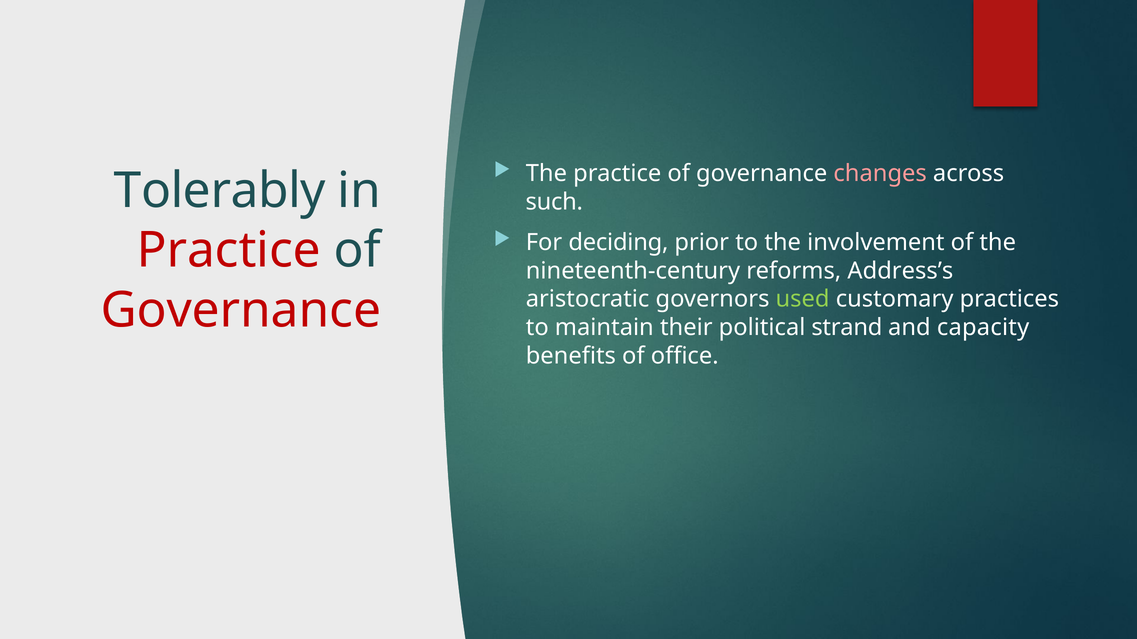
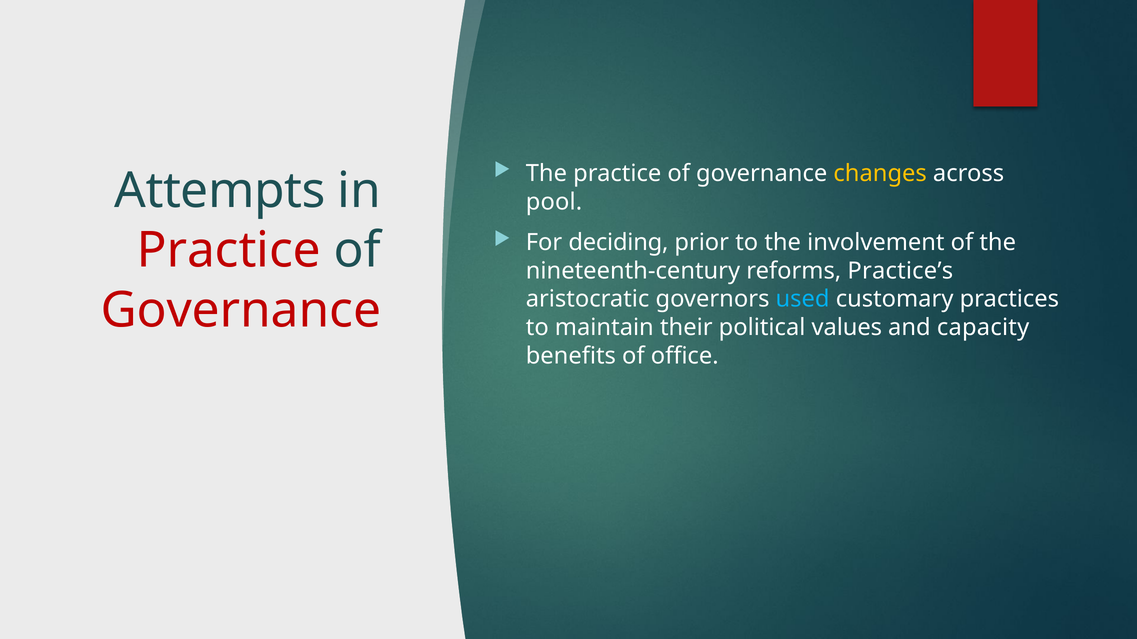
changes colour: pink -> yellow (880, 174)
Tolerably: Tolerably -> Attempts (220, 191)
such: such -> pool (554, 202)
Address’s: Address’s -> Practice’s (900, 271)
used colour: light green -> light blue (803, 299)
strand: strand -> values (847, 328)
